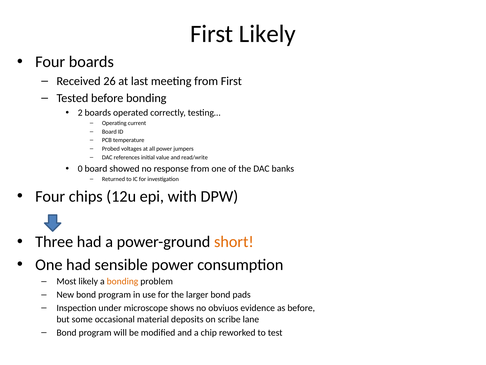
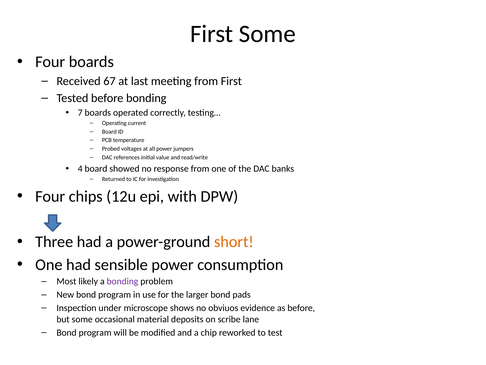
First Likely: Likely -> Some (267, 34)
26: 26 -> 67 (110, 81)
2: 2 -> 7 (80, 113)
0: 0 -> 4 (80, 169)
bonding colour: orange -> purple (123, 281)
